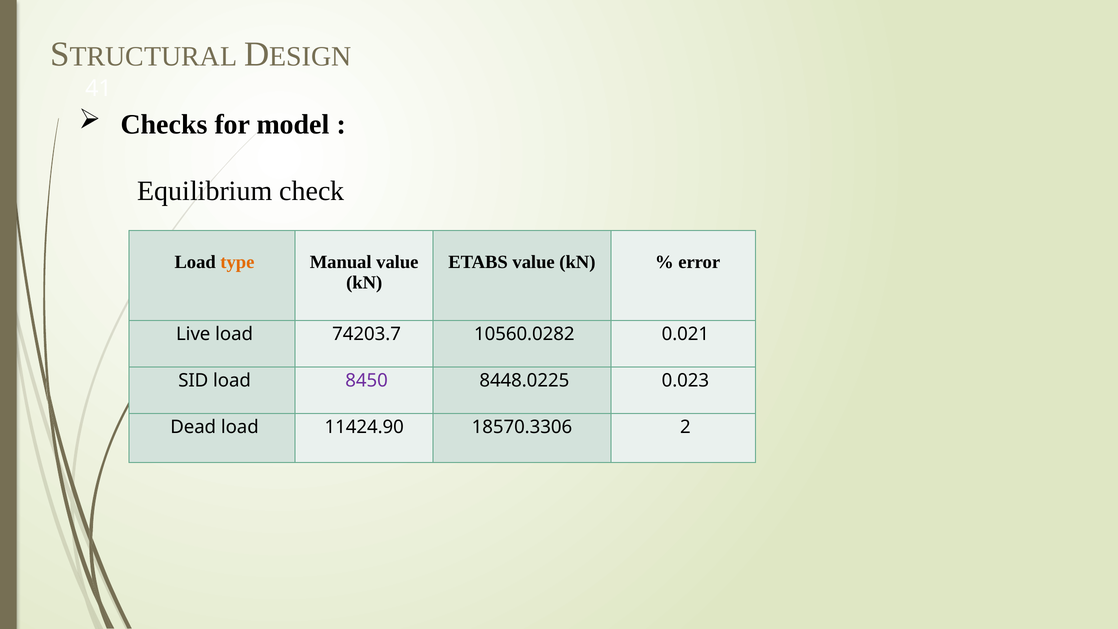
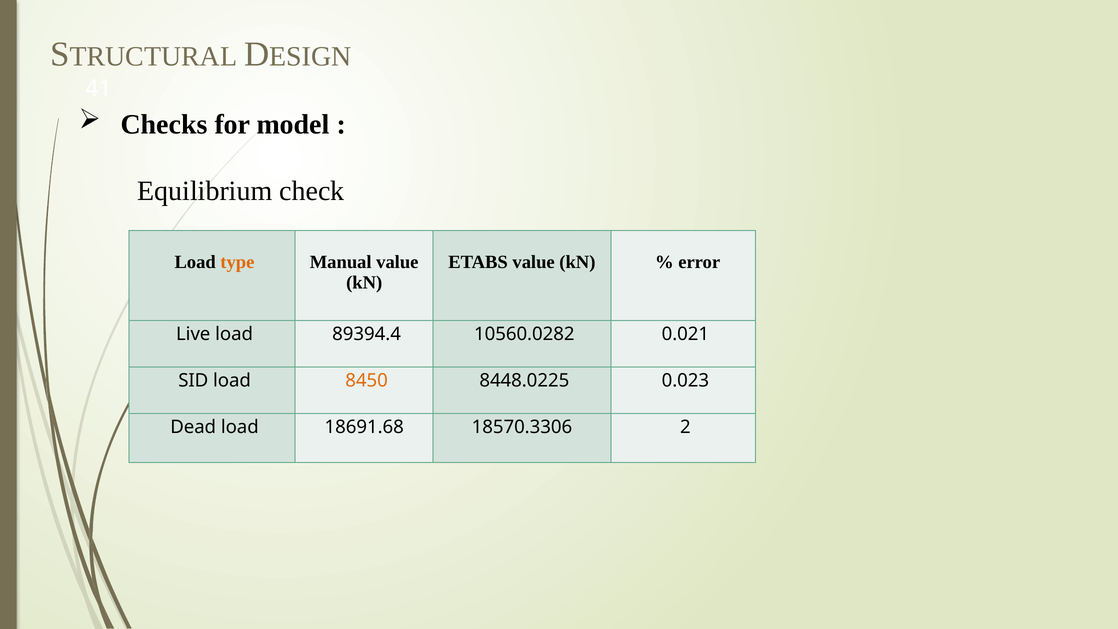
74203.7: 74203.7 -> 89394.4 (367, 334)
8450 colour: purple -> orange (367, 381)
11424.90: 11424.90 -> 18691.68 (364, 427)
